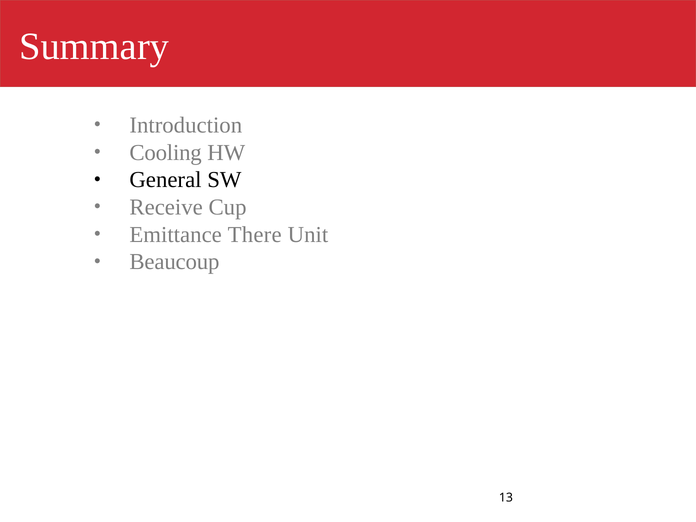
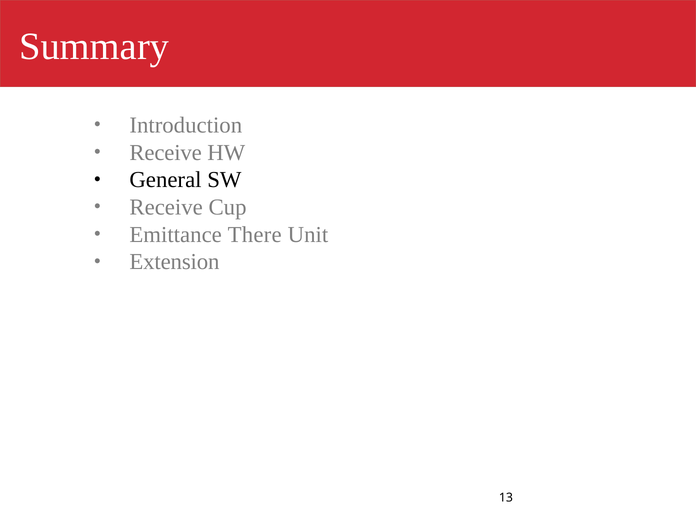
Cooling: Cooling -> Receive (166, 153)
Beaucoup: Beaucoup -> Extension (174, 262)
